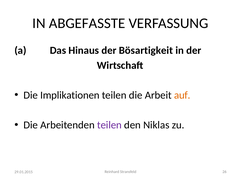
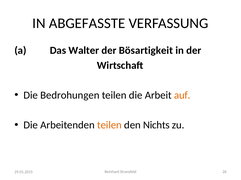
Hinaus: Hinaus -> Walter (84, 51)
Implikationen: Implikationen -> Bedrohungen (70, 96)
teilen colour: purple -> orange (109, 126)
Niklas: Niklas -> Nichts (156, 126)
